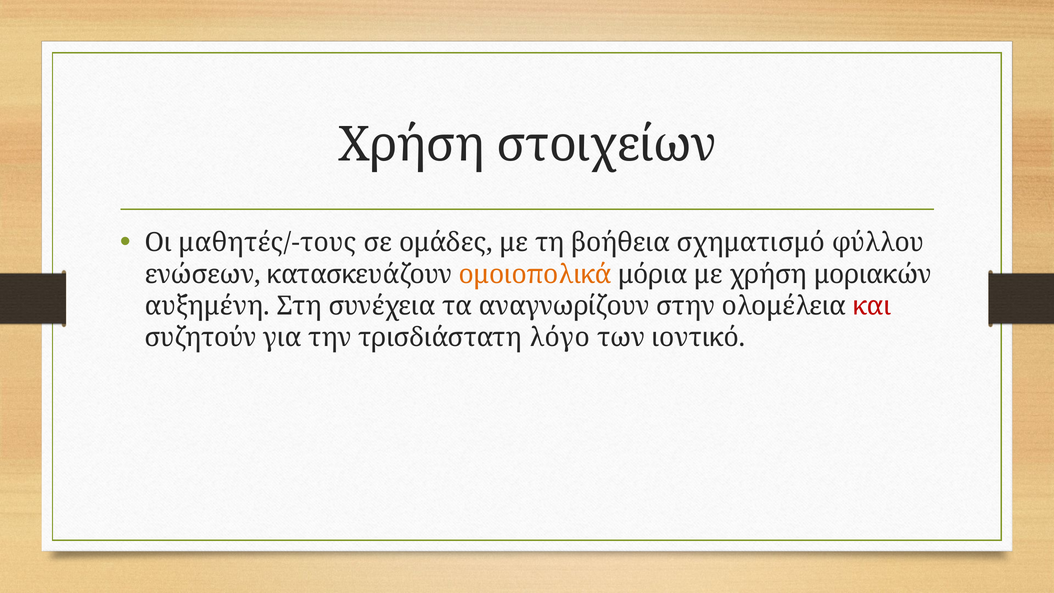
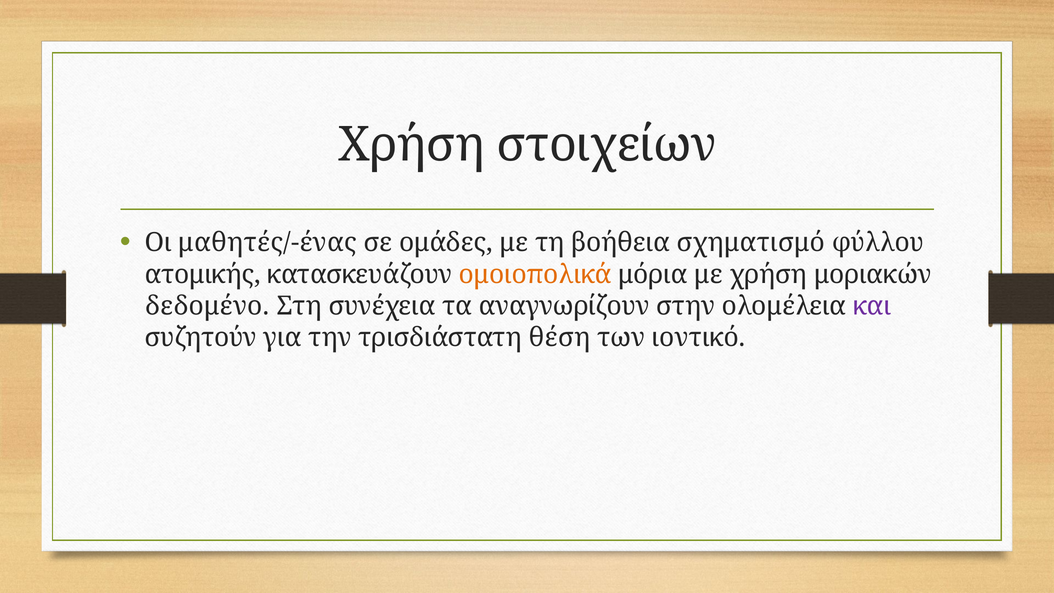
μαθητές/-τους: μαθητές/-τους -> μαθητές/-ένας (268, 243)
ενώσεων: ενώσεων -> ατομικής (203, 274)
αυξημένη: αυξημένη -> δεδομένο (207, 306)
και colour: red -> purple (872, 306)
λόγο: λόγο -> θέση (560, 338)
